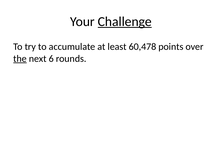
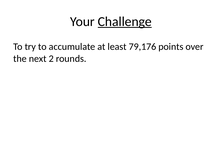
60,478: 60,478 -> 79,176 (142, 47)
the underline: present -> none (20, 58)
6: 6 -> 2 (51, 58)
